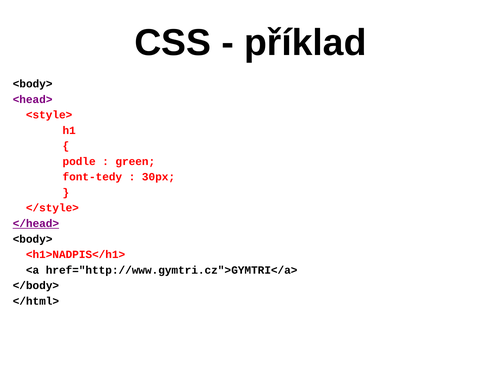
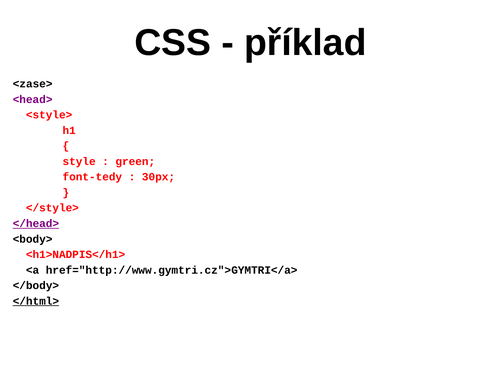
<body>: <body> -> <zase> (33, 84)
podle: podle -> style (79, 161)
</html> underline: none -> present (36, 301)
